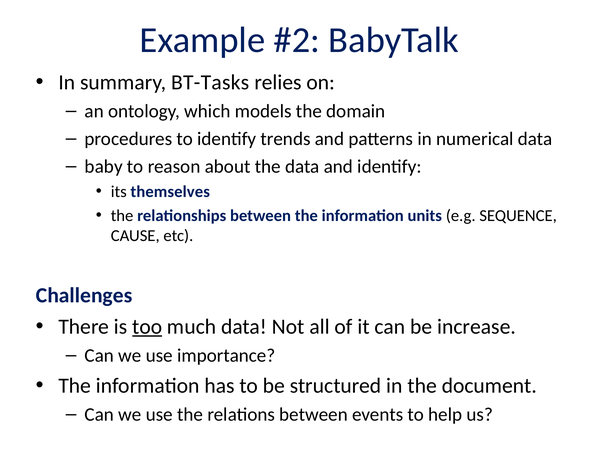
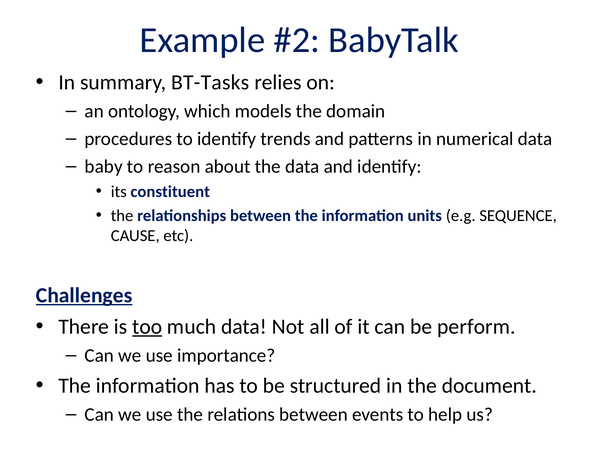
themselves: themselves -> constituent (170, 192)
Challenges underline: none -> present (84, 296)
increase: increase -> perform (476, 327)
